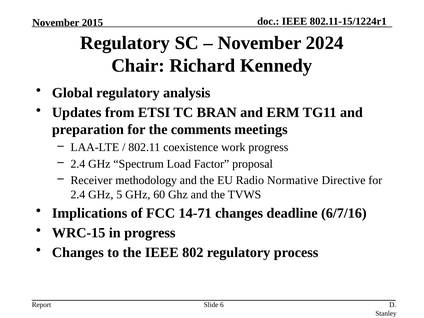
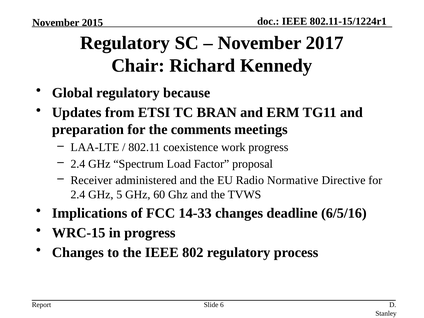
2024: 2024 -> 2017 (325, 43)
analysis: analysis -> because (187, 93)
methodology: methodology -> administered (146, 180)
14-71: 14-71 -> 14-33 (195, 213)
6/7/16: 6/7/16 -> 6/5/16 (344, 213)
